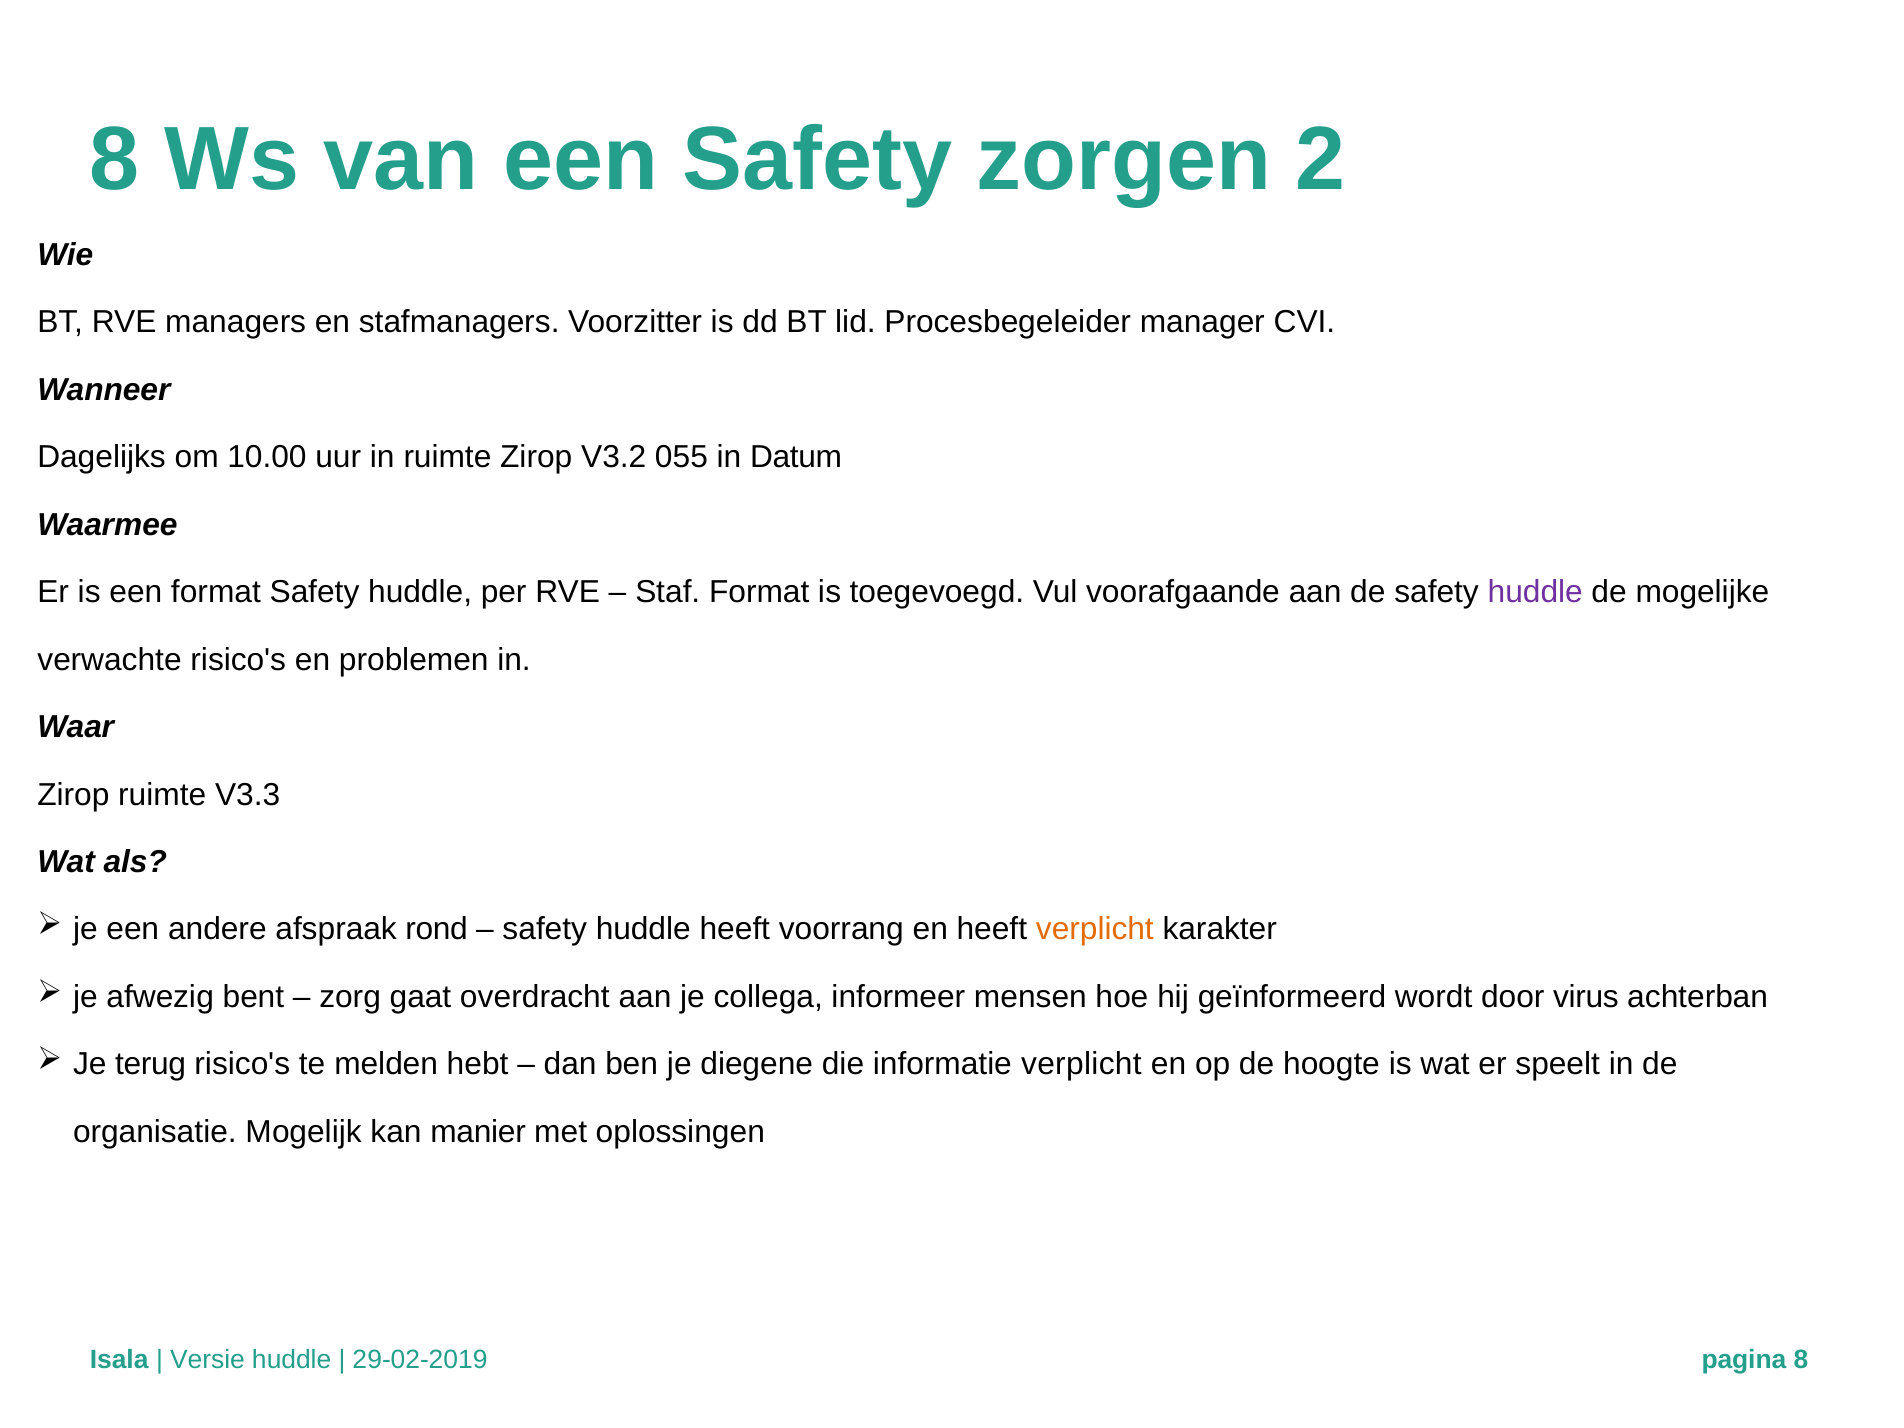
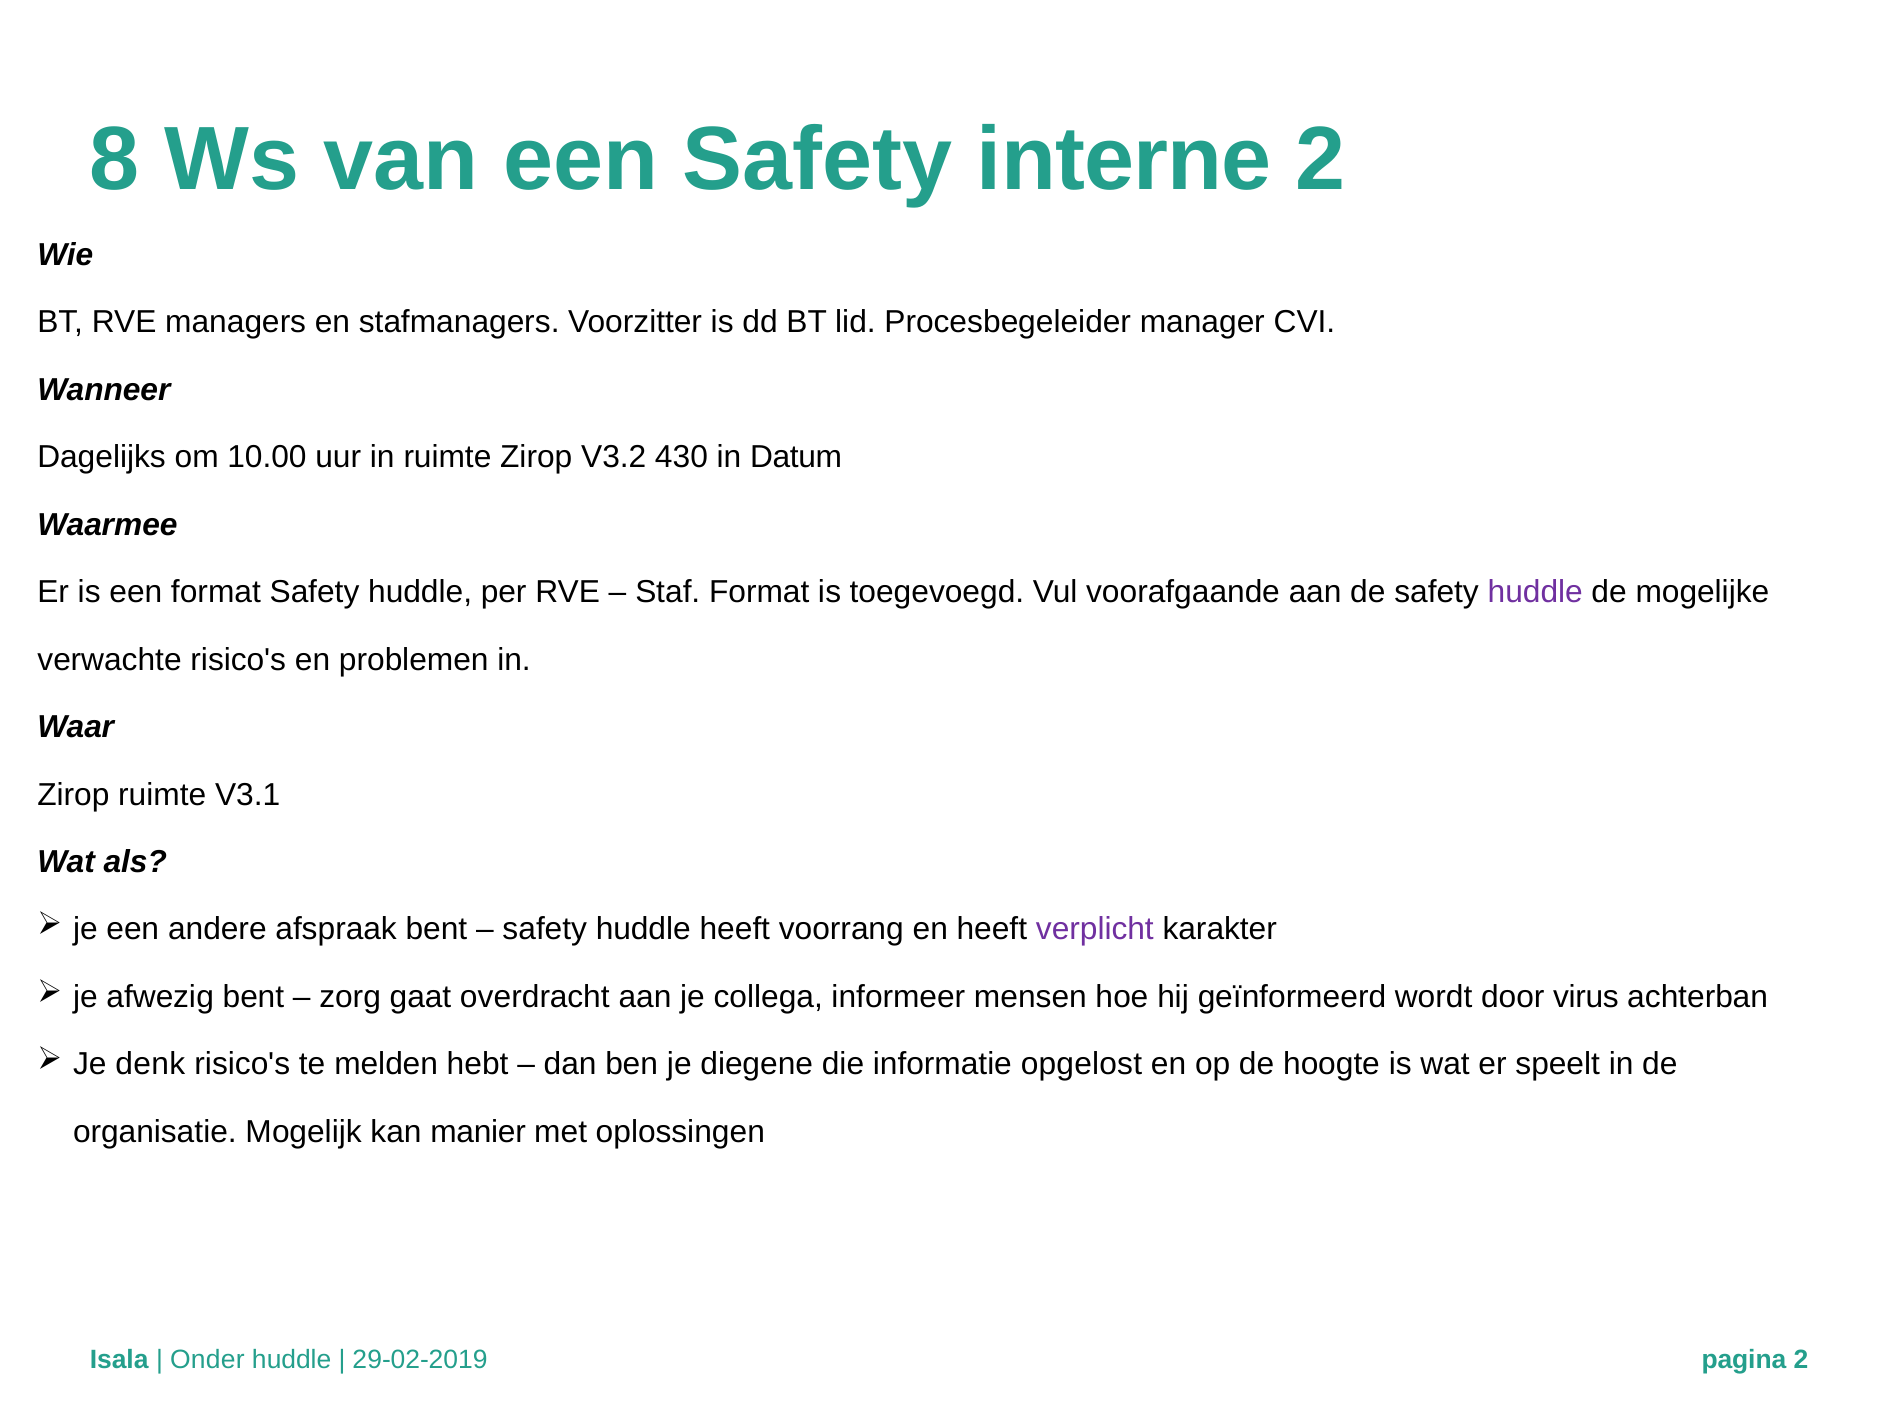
zorgen: zorgen -> interne (1124, 160)
055: 055 -> 430 (681, 457)
V3.3: V3.3 -> V3.1 (248, 795)
afspraak rond: rond -> bent (436, 929)
verplicht colour: orange -> purple (1095, 929)
terug: terug -> denk (150, 1064)
informatie verplicht: verplicht -> opgelost (1081, 1064)
Versie: Versie -> Onder (207, 1359)
pagina 8: 8 -> 2 (1801, 1359)
